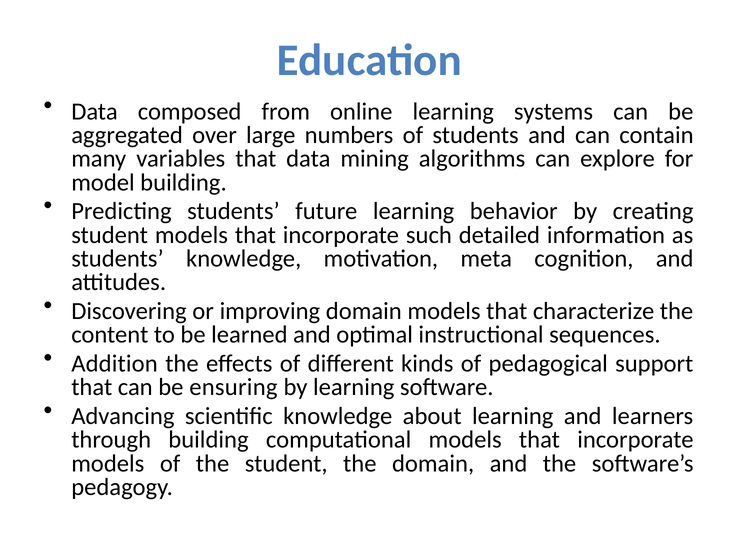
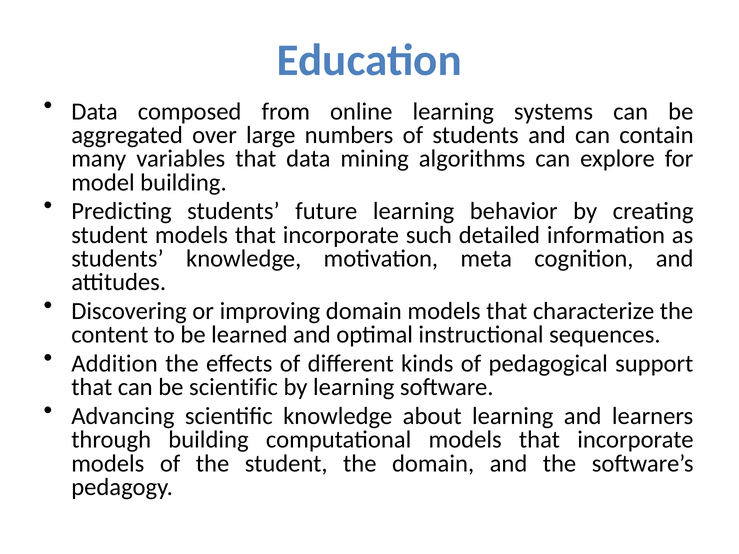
be ensuring: ensuring -> scientific (234, 387)
